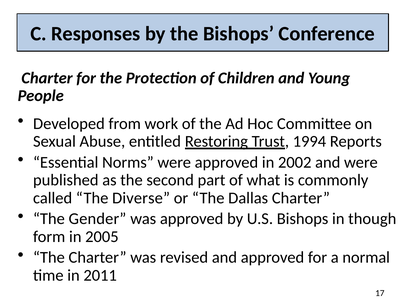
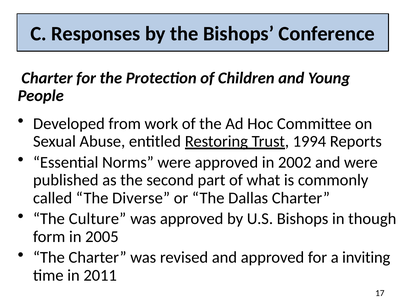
Gender: Gender -> Culture (97, 219)
normal: normal -> inviting (366, 257)
